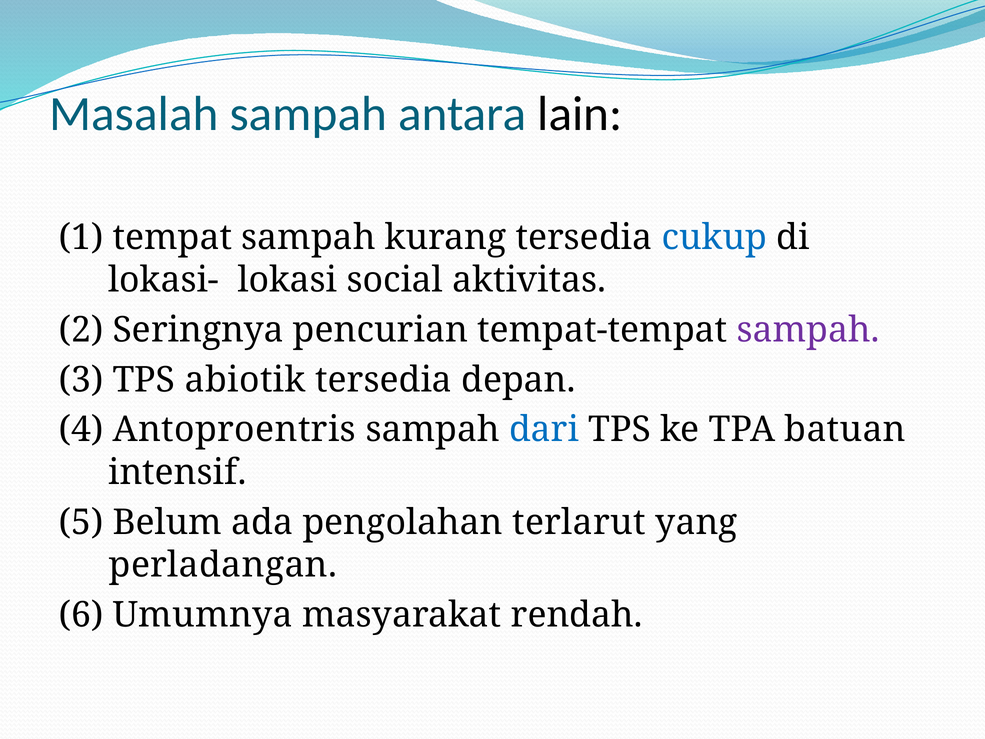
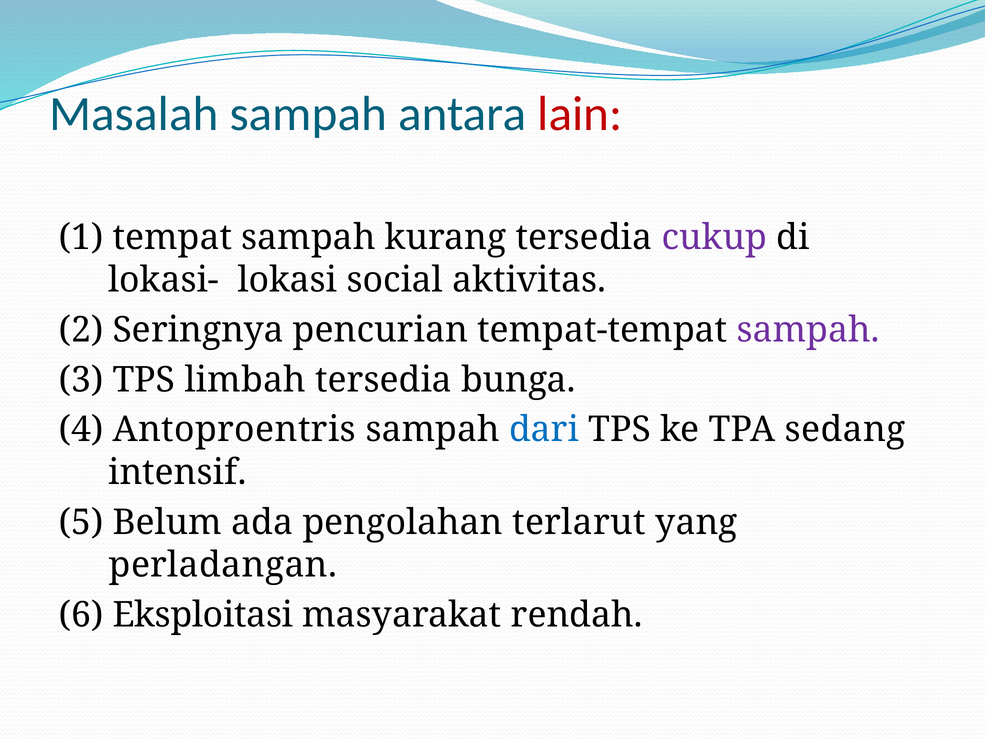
lain colour: black -> red (580, 114)
cukup colour: blue -> purple (714, 237)
abiotik: abiotik -> limbah (245, 380)
depan: depan -> bunga (519, 380)
batuan: batuan -> sedang (845, 430)
Umumnya: Umumnya -> Eksploitasi (203, 615)
